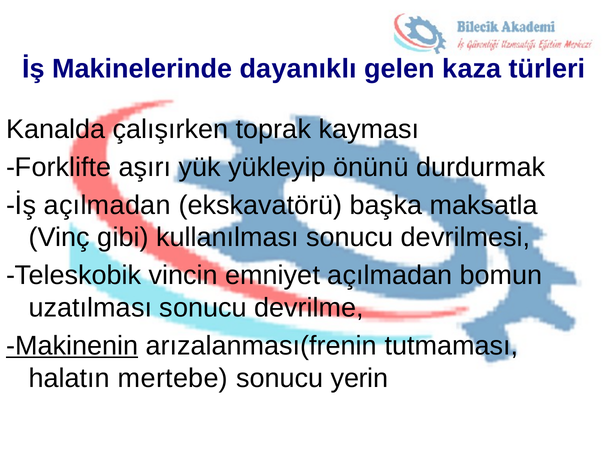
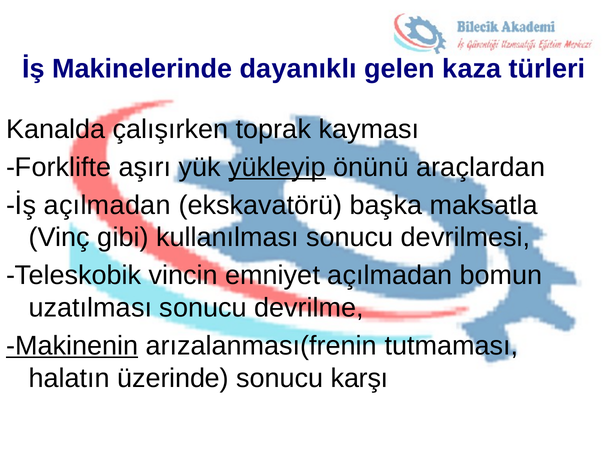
yükleyip underline: none -> present (277, 167)
durdurmak: durdurmak -> araçlardan (481, 167)
mertebe: mertebe -> üzerinde (173, 378)
yerin: yerin -> karşı (360, 378)
